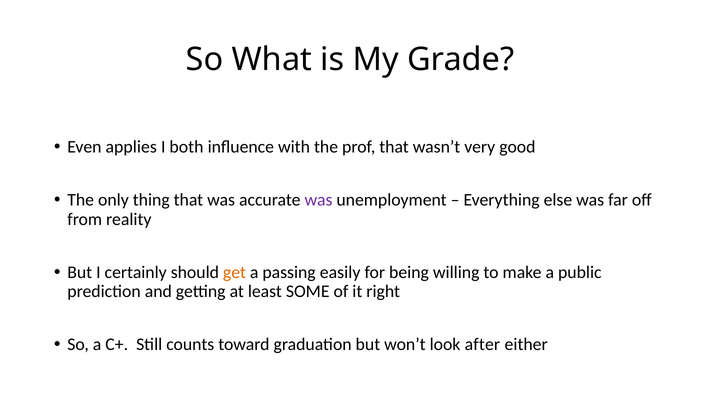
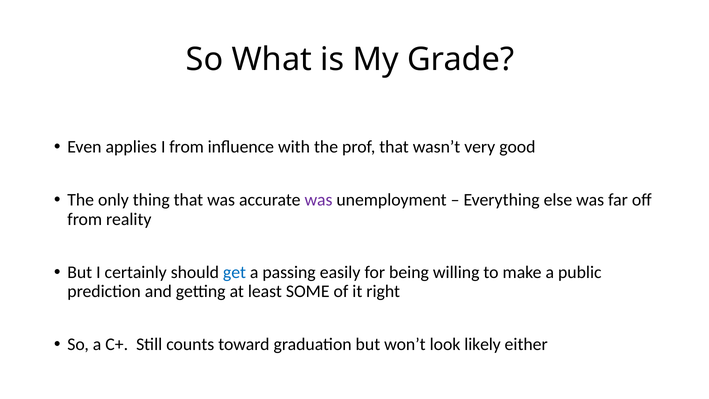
I both: both -> from (187, 147)
get colour: orange -> blue (234, 272)
after: after -> likely (483, 344)
